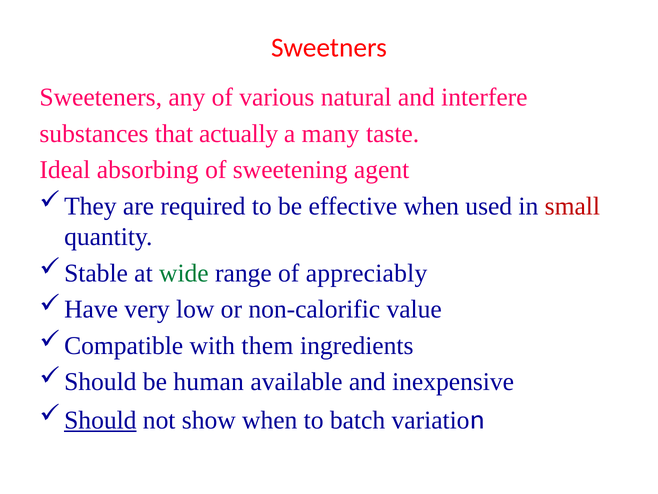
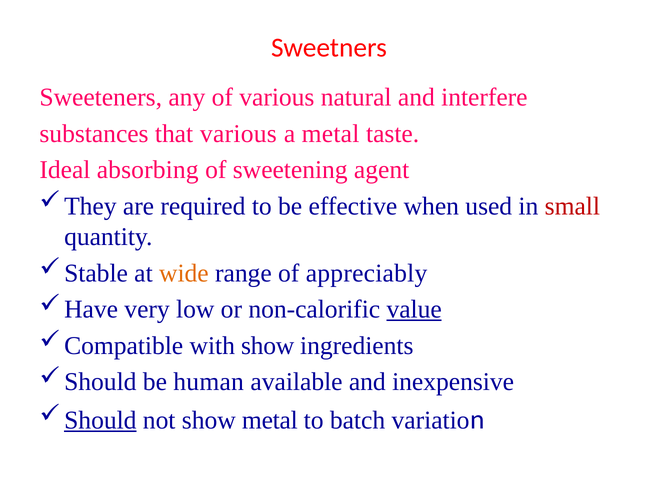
that actually: actually -> various (238, 133)
a many: many -> metal (331, 133)
wide colour: green -> orange (184, 273)
value underline: none -> present (414, 309)
with them: them -> show (268, 345)
show when: when -> metal (270, 420)
